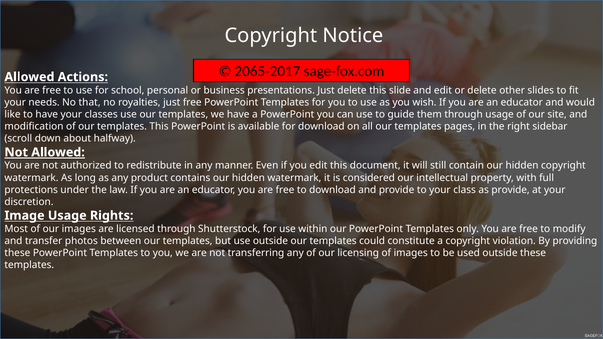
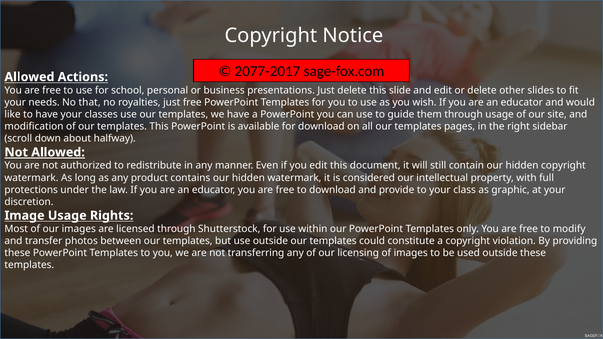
2065-2017: 2065-2017 -> 2077-2017 (267, 72)
as provide: provide -> graphic (511, 190)
